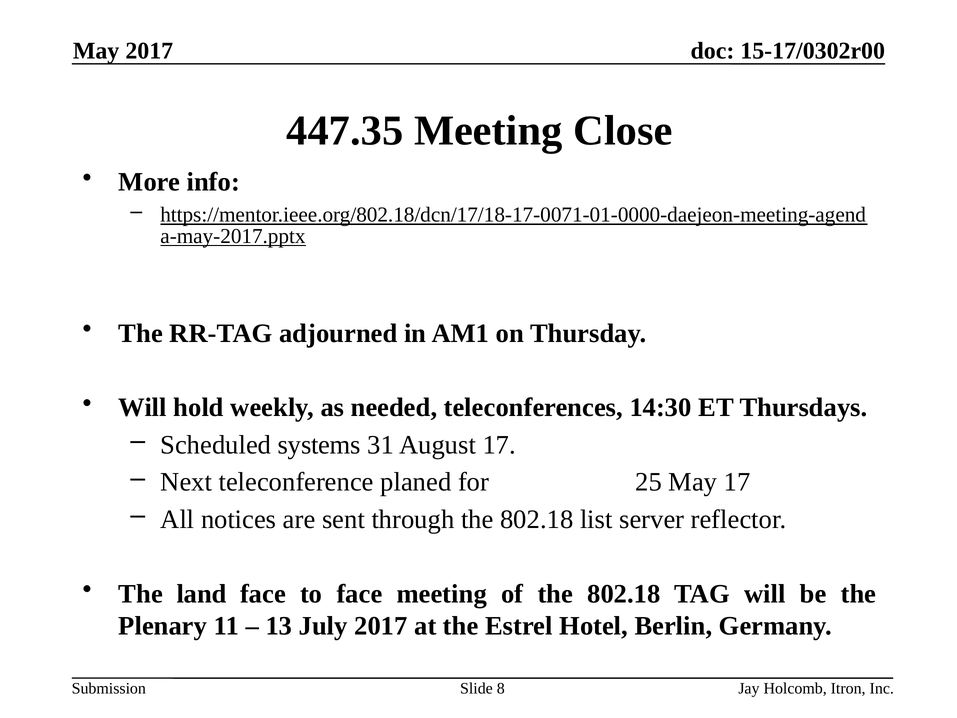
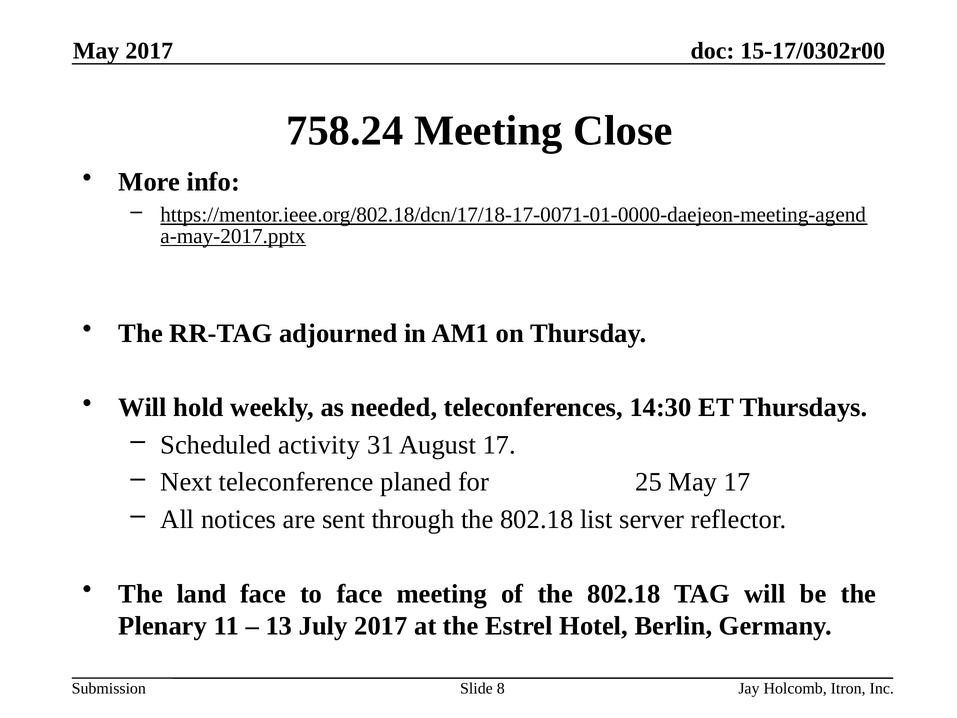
447.35: 447.35 -> 758.24 (345, 131)
systems: systems -> activity (319, 445)
